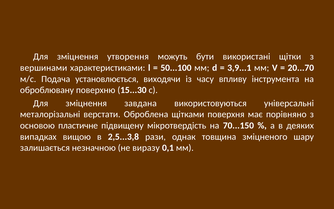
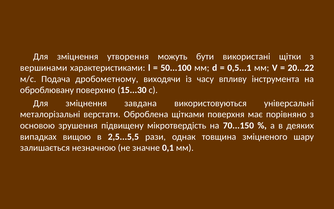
3,9...1: 3,9...1 -> 0,5...1 (239, 68)
20...70: 20...70 -> 20...22 (301, 68)
установлюється: установлюється -> дробометному (107, 79)
пластичне: пластичне -> зрушення (78, 125)
2,5...3,8: 2,5...3,8 -> 2,5...5,5 (123, 137)
виразу: виразу -> значне (146, 148)
